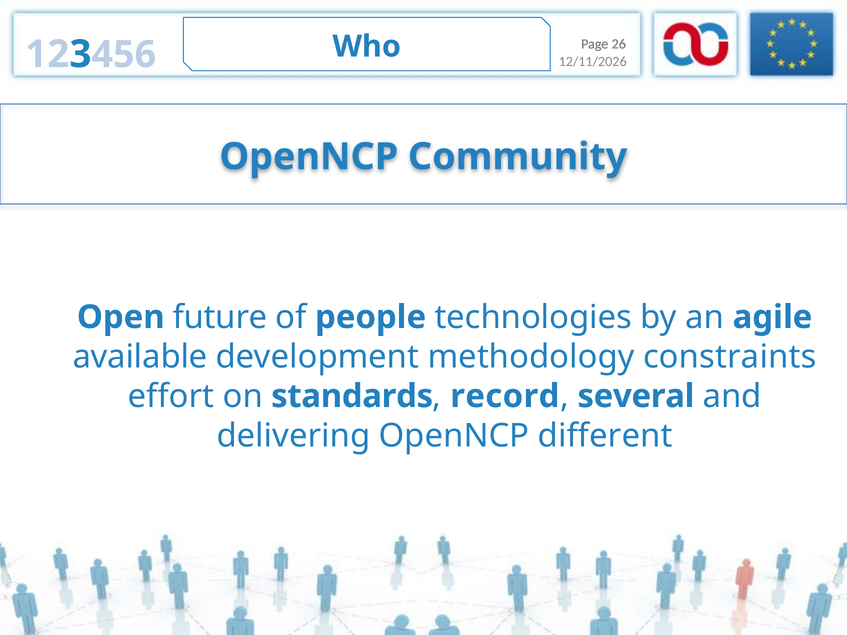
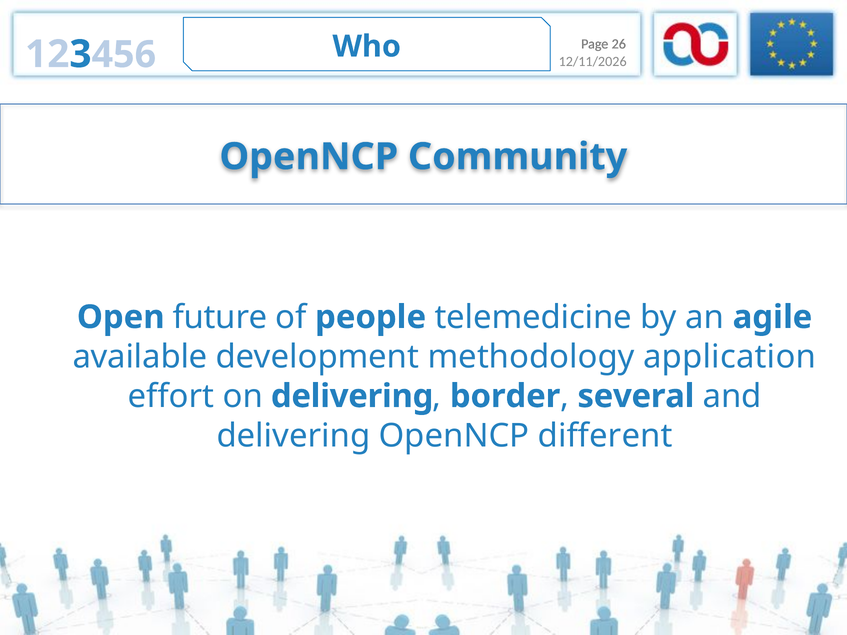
technologies: technologies -> telemedicine (533, 317)
constraints: constraints -> application (730, 357)
on standards: standards -> delivering (352, 396)
record: record -> border (505, 396)
